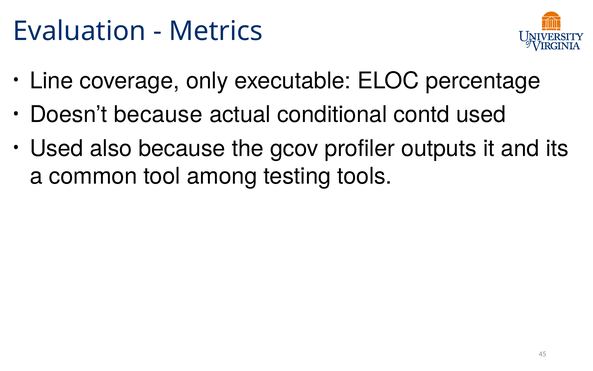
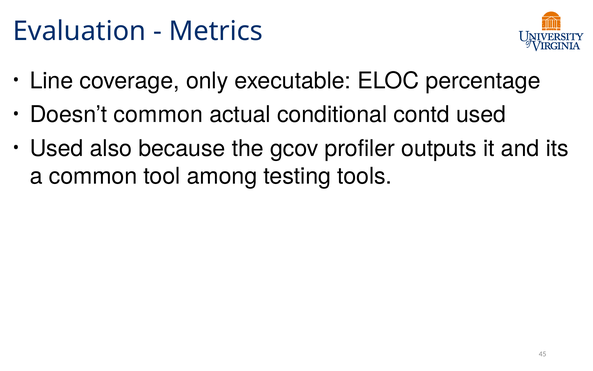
Doesn’t because: because -> common (158, 115)
